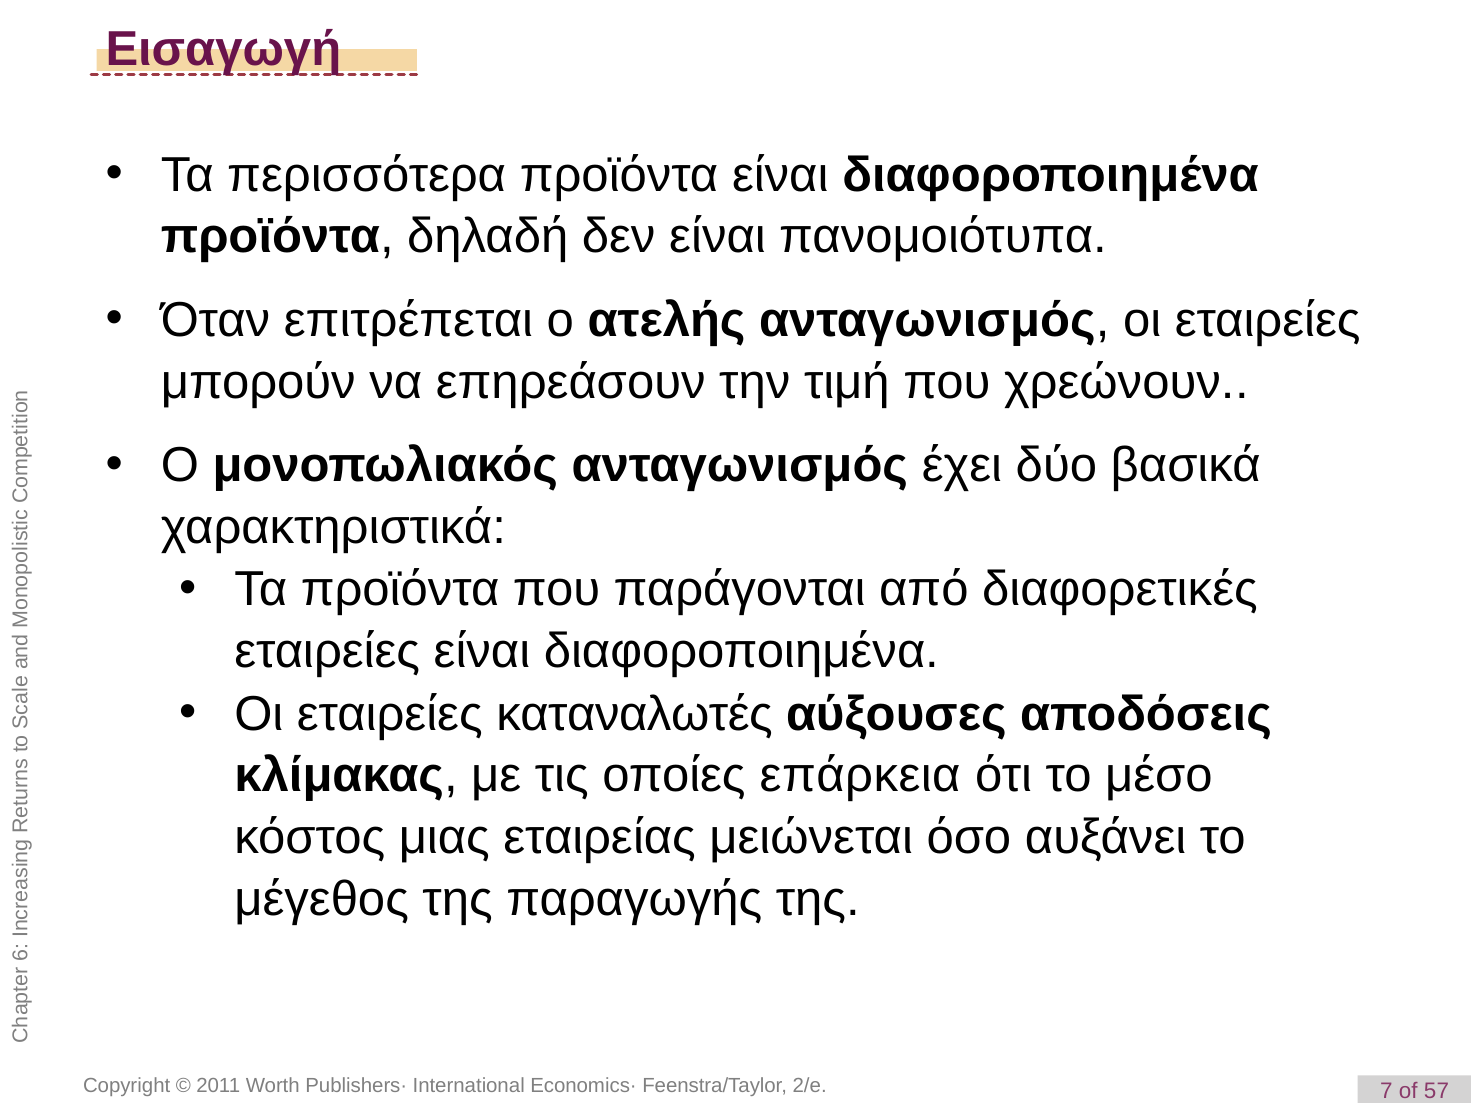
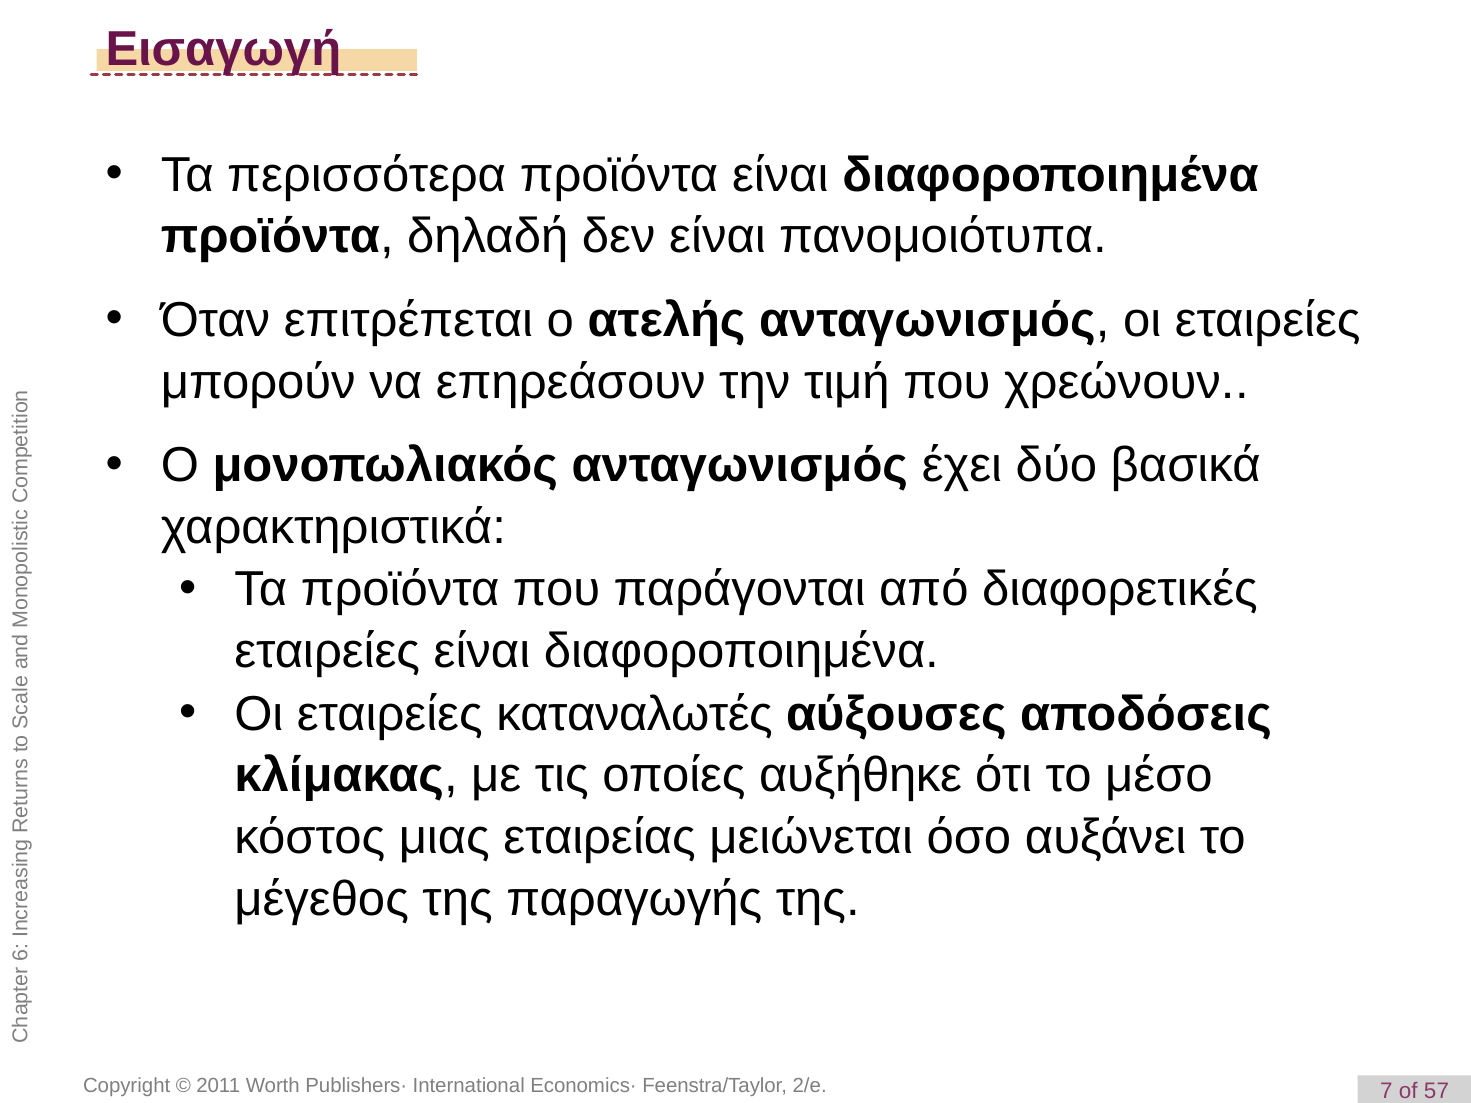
επάρκεια: επάρκεια -> αυξήθηκε (861, 776)
